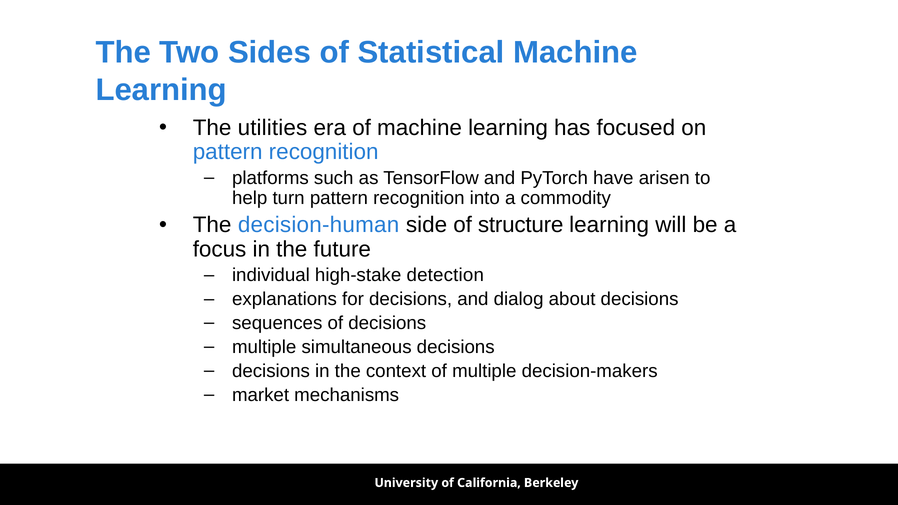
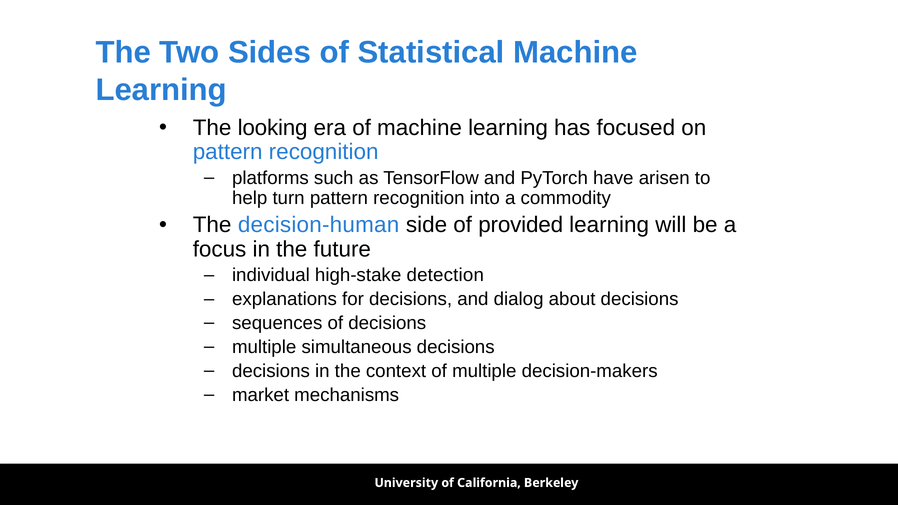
utilities: utilities -> looking (273, 128)
structure: structure -> provided (521, 225)
